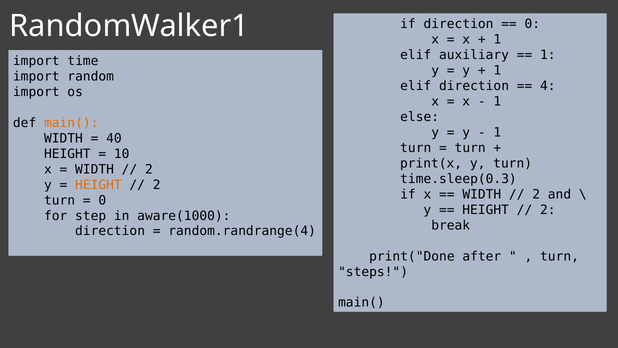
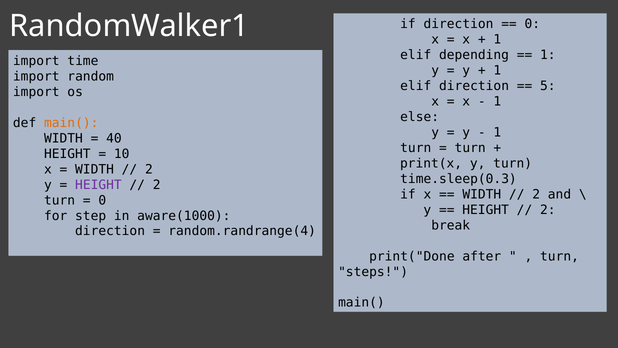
auxiliary: auxiliary -> depending (474, 55)
4: 4 -> 5 (548, 86)
HEIGHT colour: orange -> purple (98, 185)
